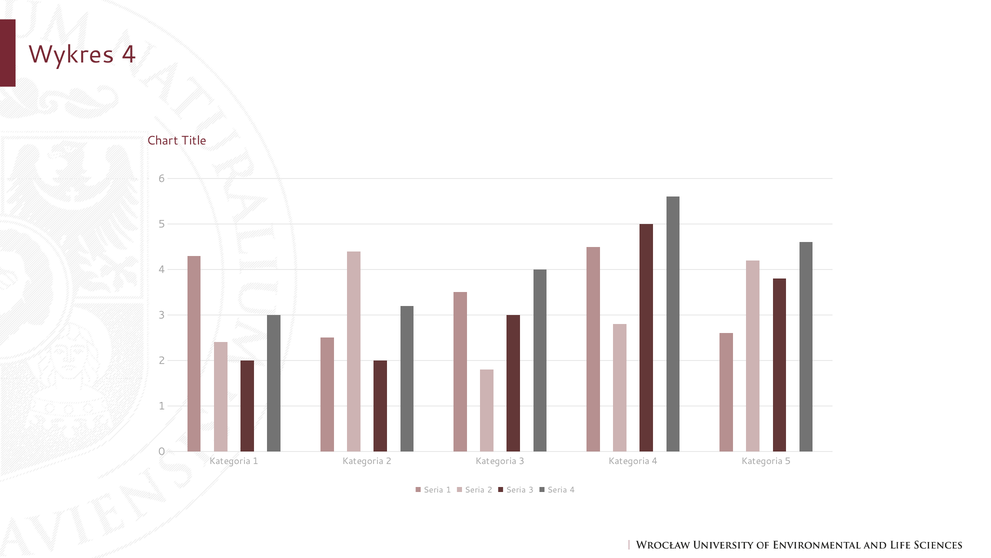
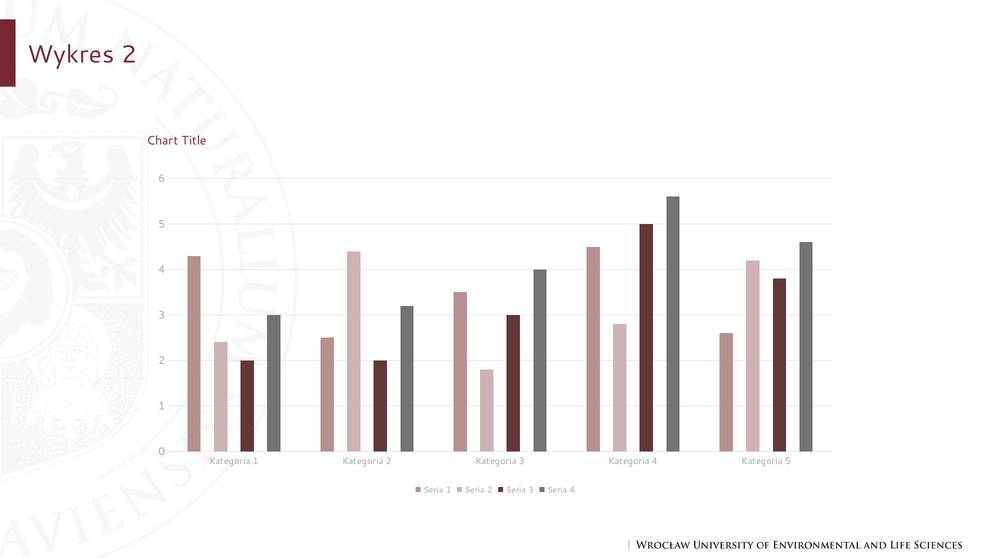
Wykres 4: 4 -> 2 (129, 55)
